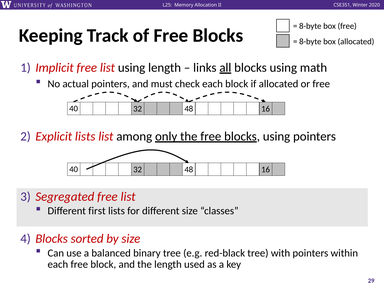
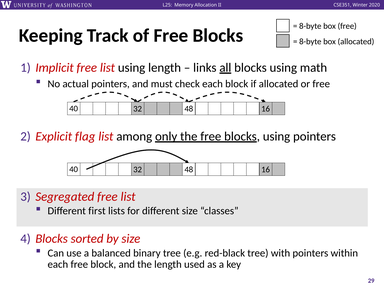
Explicit lists: lists -> flag (85, 136)
